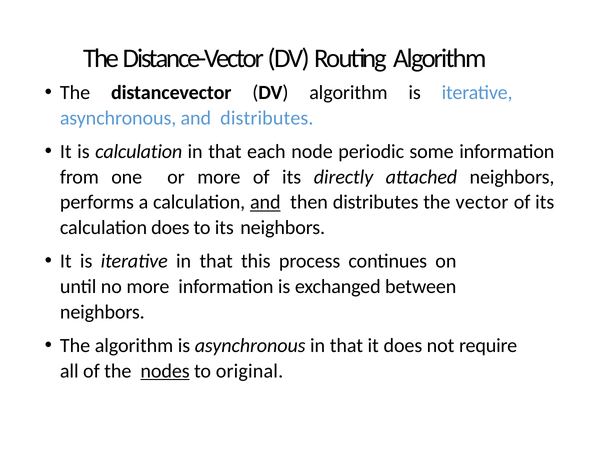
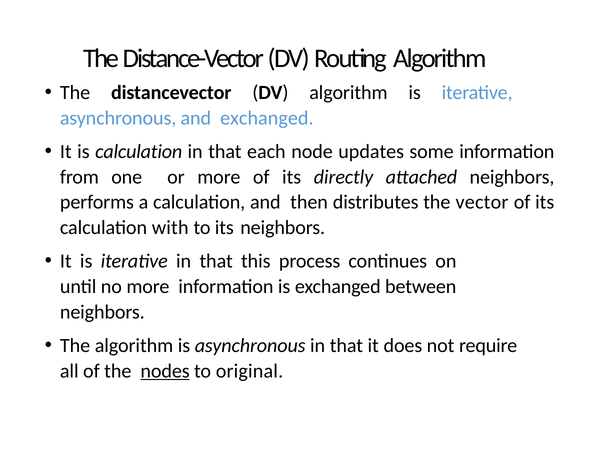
and distributes: distributes -> exchanged (267, 118)
periodic: periodic -> updates (371, 152)
and underline: present -> none (265, 202)
calculation does: does -> with (170, 228)
